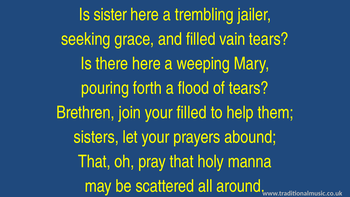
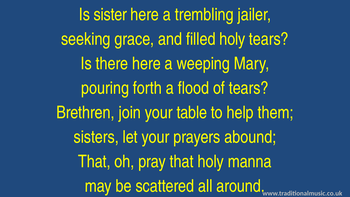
filled vain: vain -> holy (232, 39)
your filled: filled -> table (192, 113)
